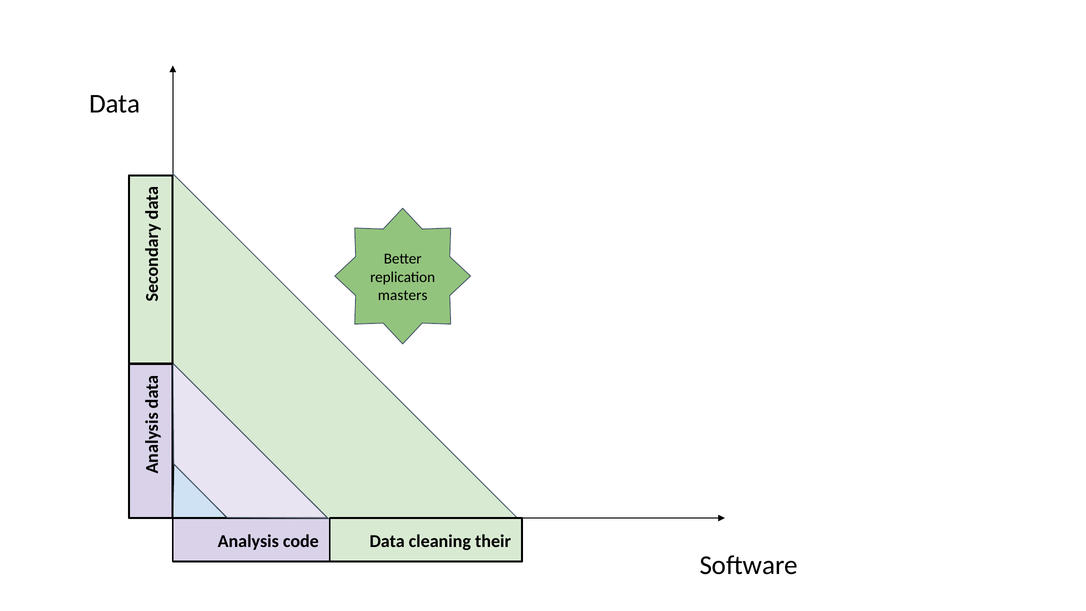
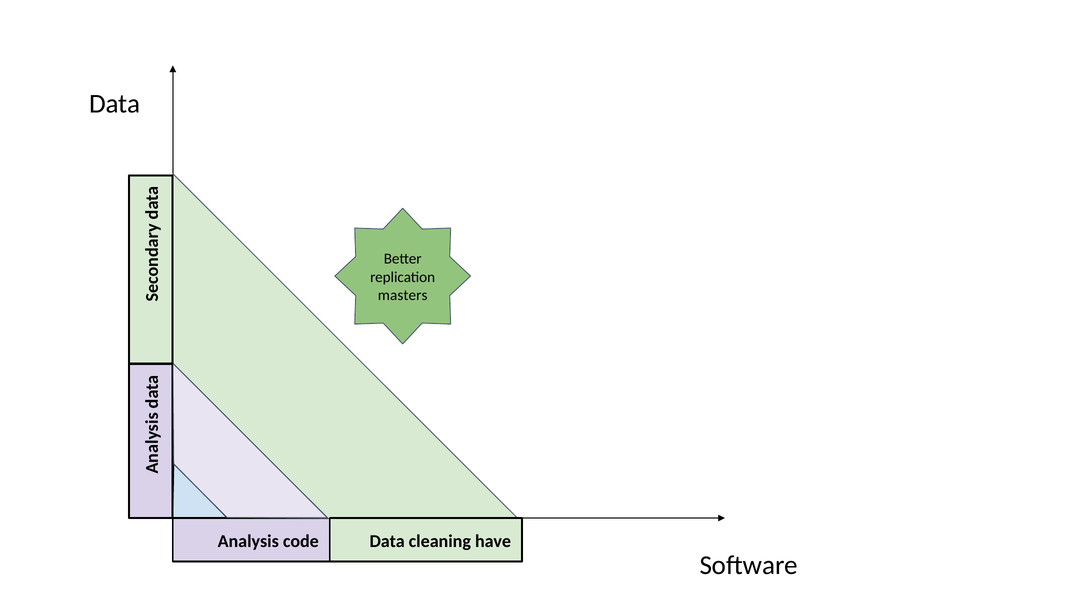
their: their -> have (493, 541)
